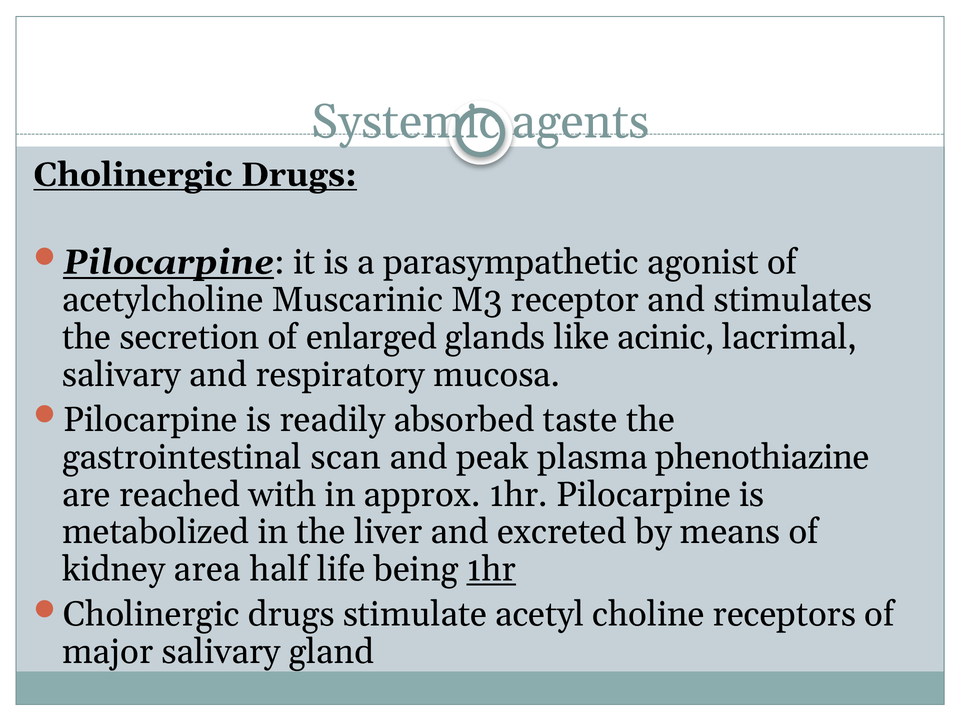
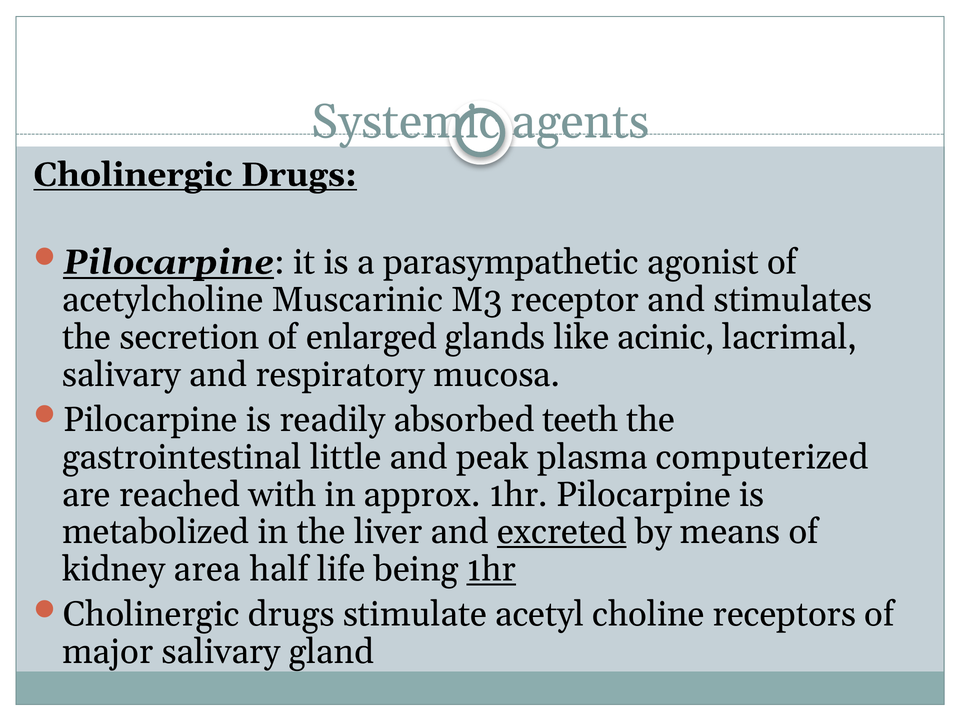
taste: taste -> teeth (580, 419)
scan: scan -> little (346, 457)
phenothiazine: phenothiazine -> computerized (762, 457)
excreted underline: none -> present (562, 532)
